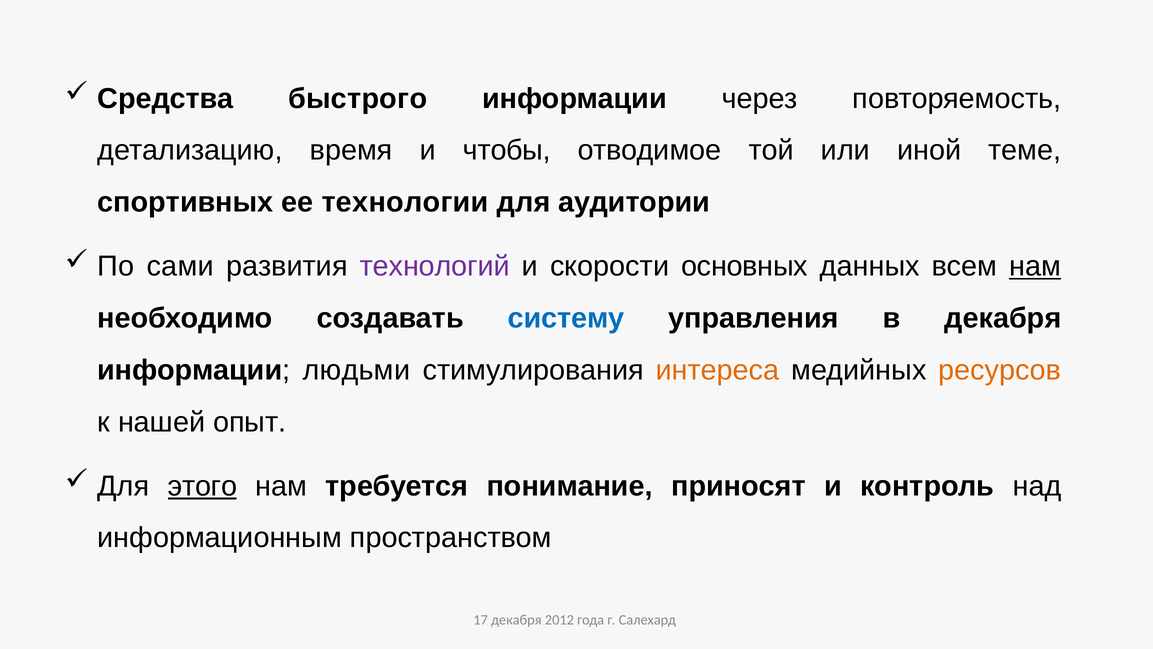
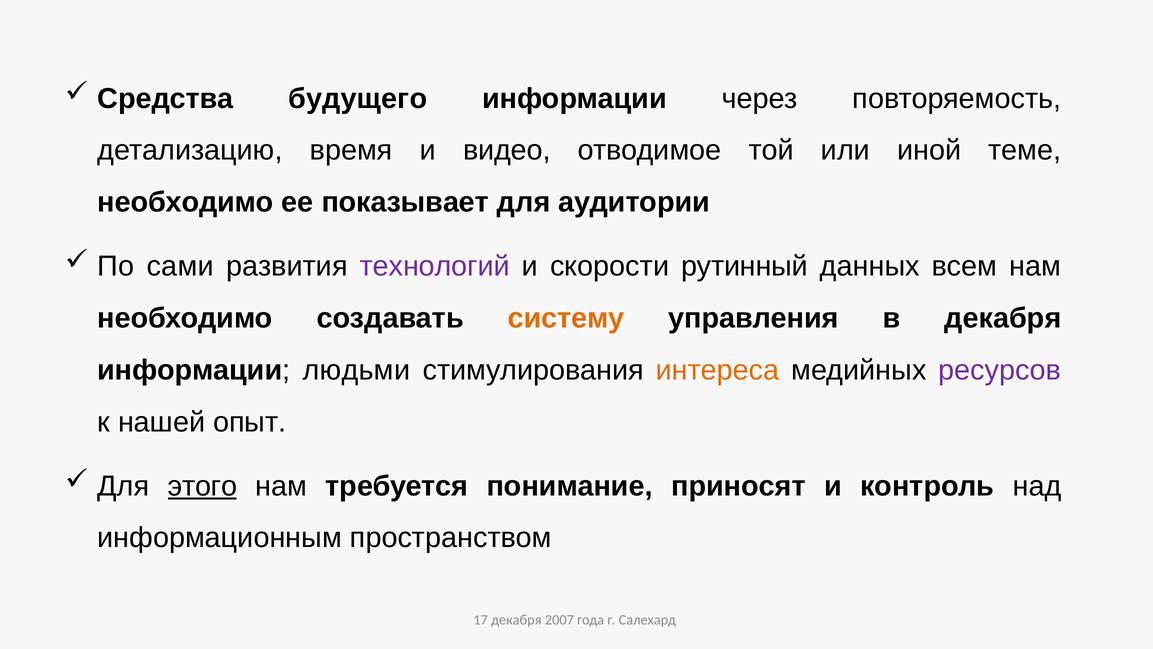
быстрого: быстрого -> будущего (358, 98)
чтобы: чтобы -> видео (507, 150)
спортивных: спортивных -> необходимо (186, 202)
технологии: технологии -> показывает (405, 202)
основных: основных -> рутинный (745, 266)
нам underline: present -> none (1035, 266)
систему colour: blue -> orange (566, 318)
ресурсов colour: orange -> purple (1000, 370)
2012: 2012 -> 2007 (559, 619)
